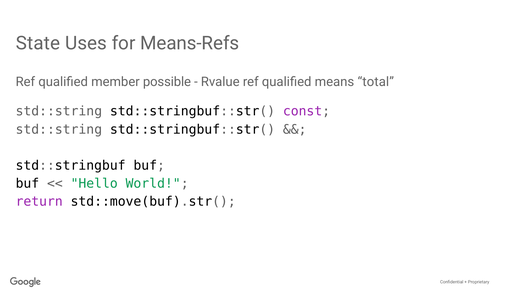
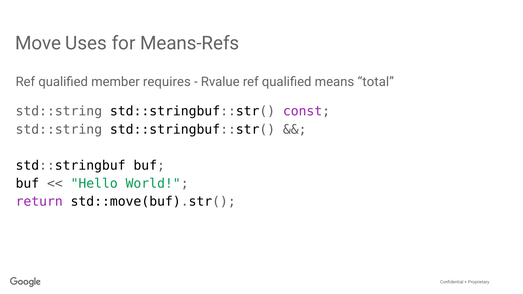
State: State -> Move (38, 43)
possible: possible -> requires (167, 82)
